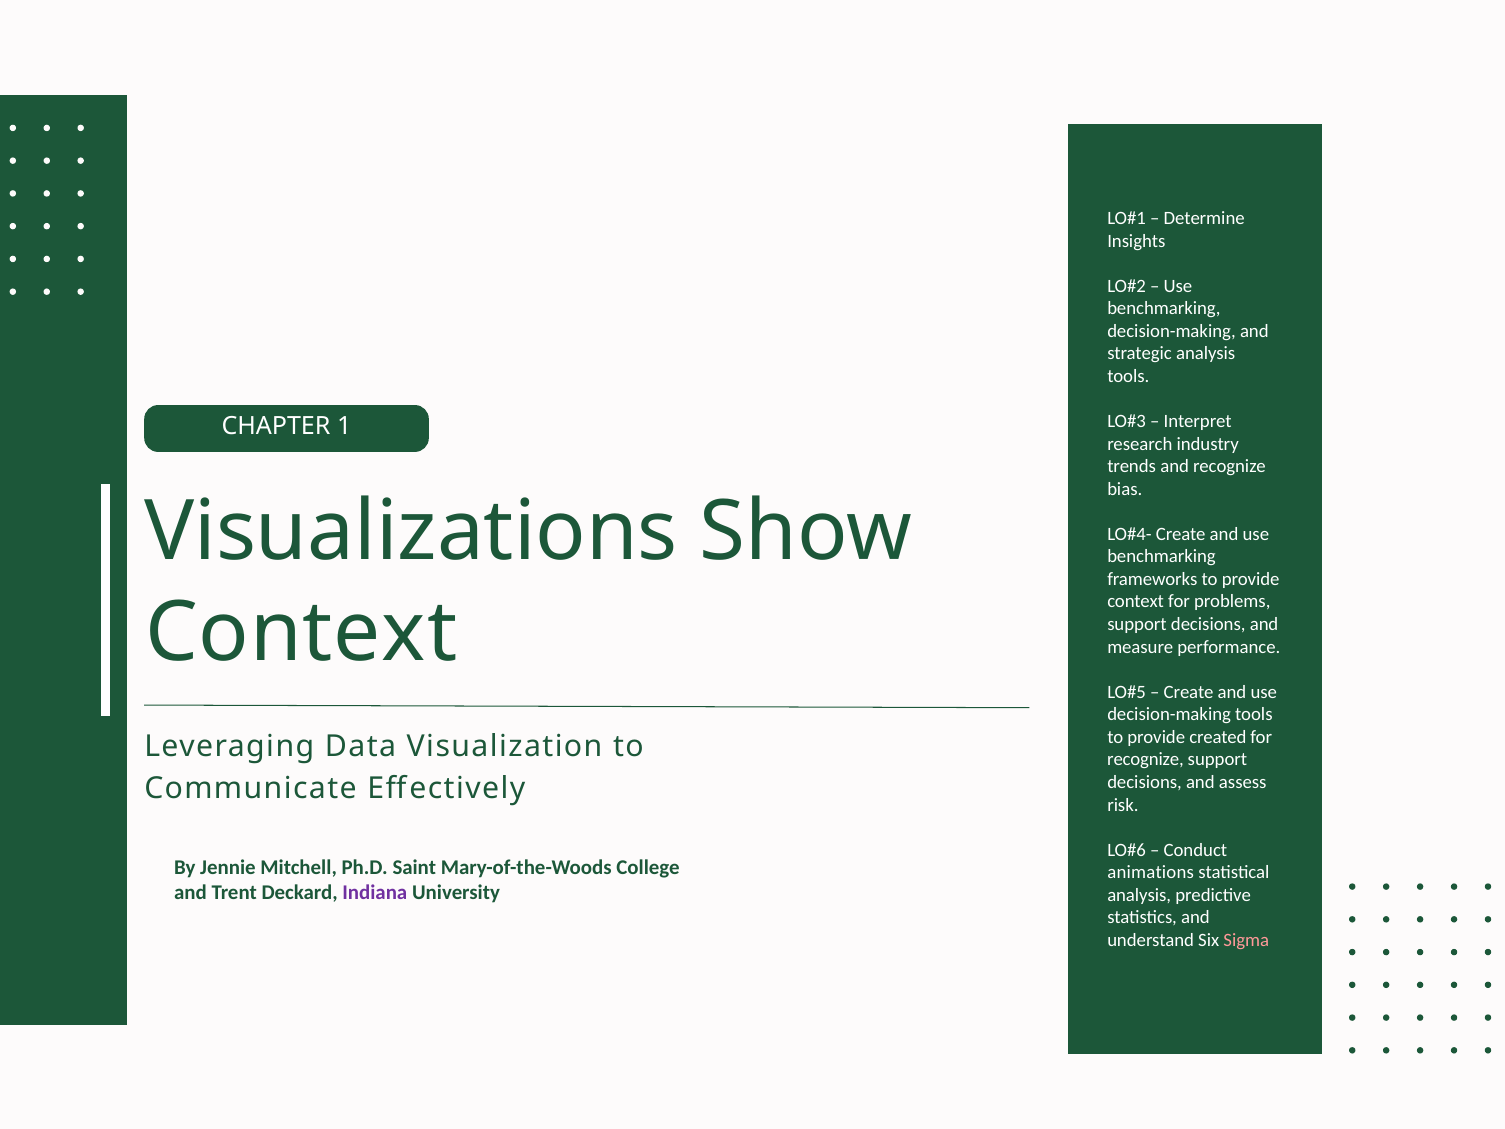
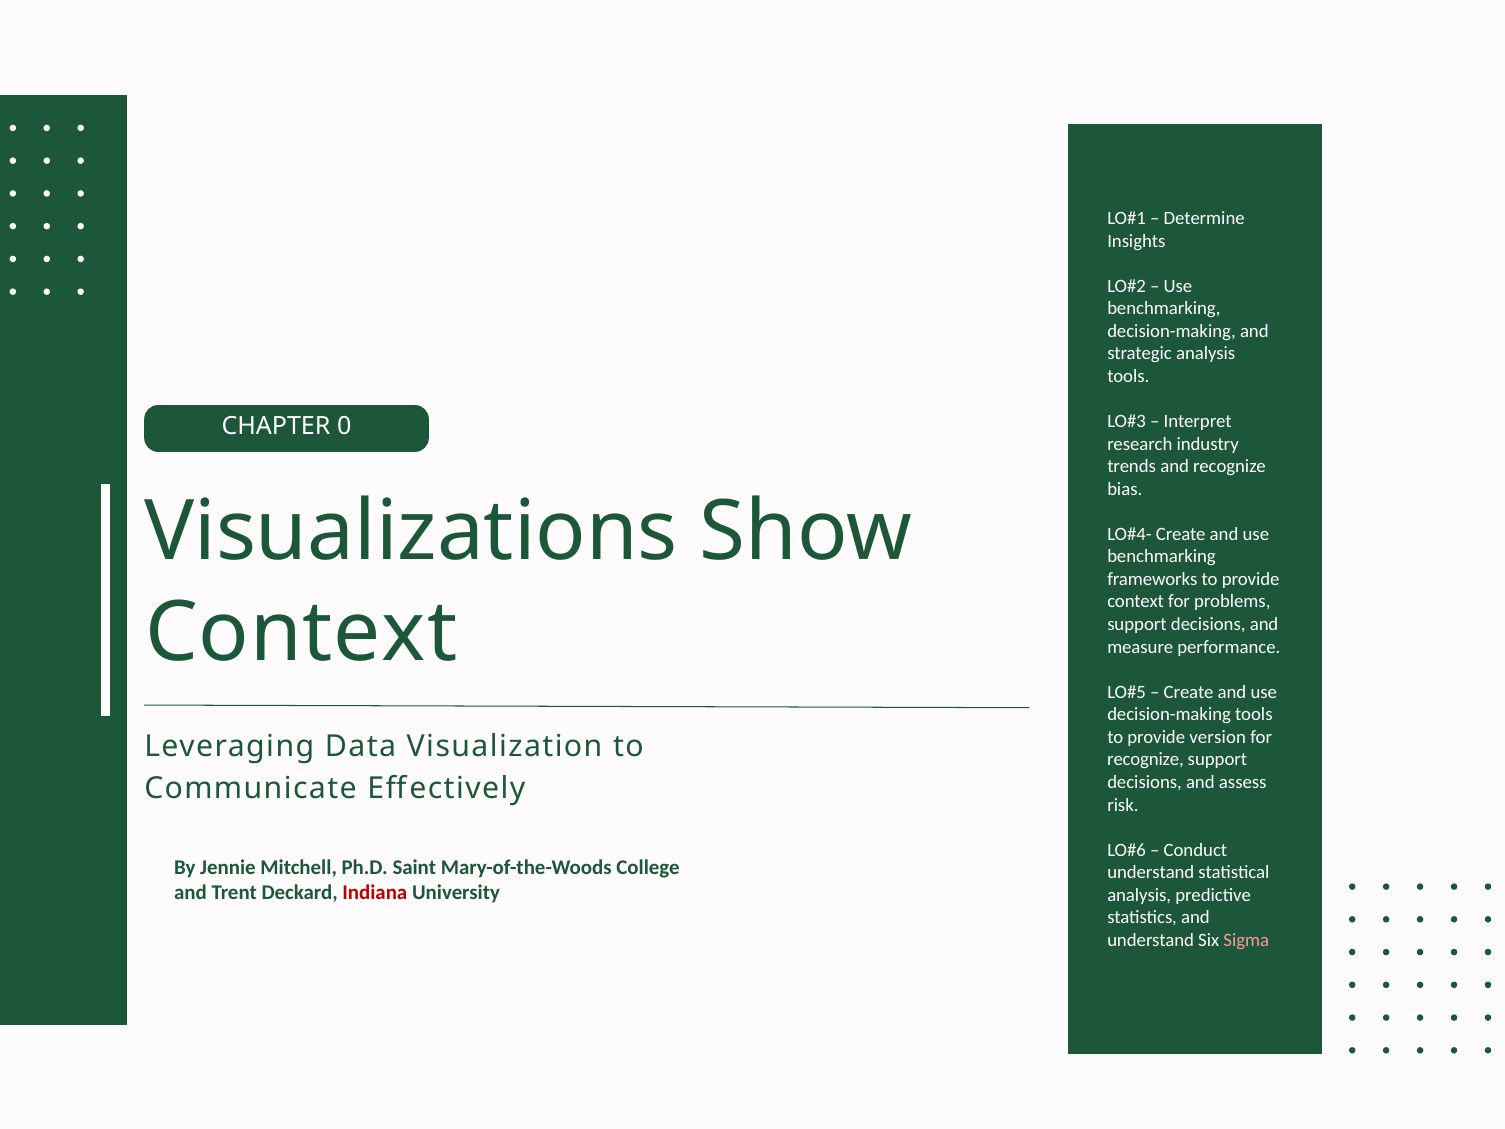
1: 1 -> 0 (344, 426)
created: created -> version (1218, 737)
animations: animations -> understand (1151, 872)
Indiana colour: purple -> red (375, 892)
